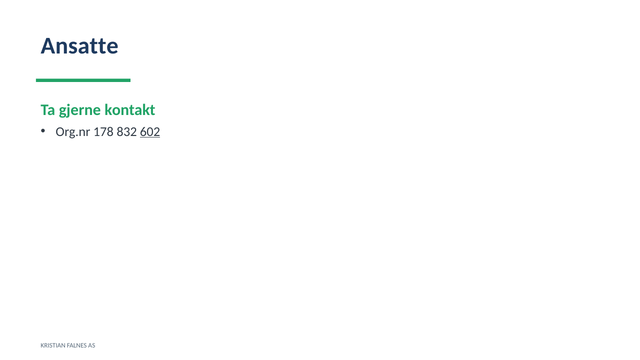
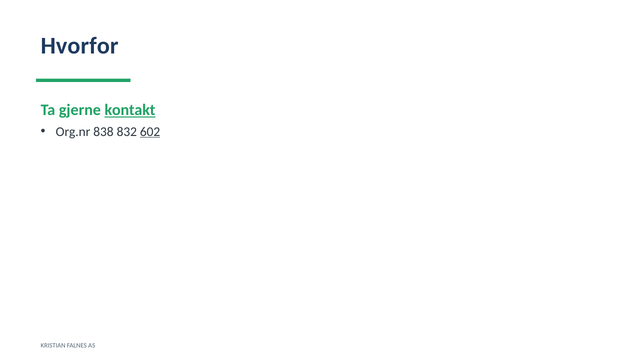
Ansatte: Ansatte -> Hvorfor (80, 46)
kontakt underline: none -> present (130, 110)
178: 178 -> 838 (103, 132)
